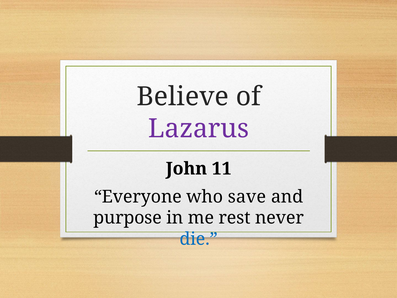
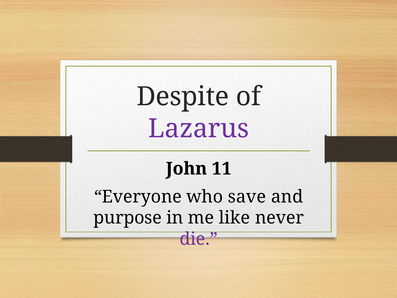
Believe: Believe -> Despite (183, 97)
rest: rest -> like (234, 218)
die colour: blue -> purple (199, 239)
